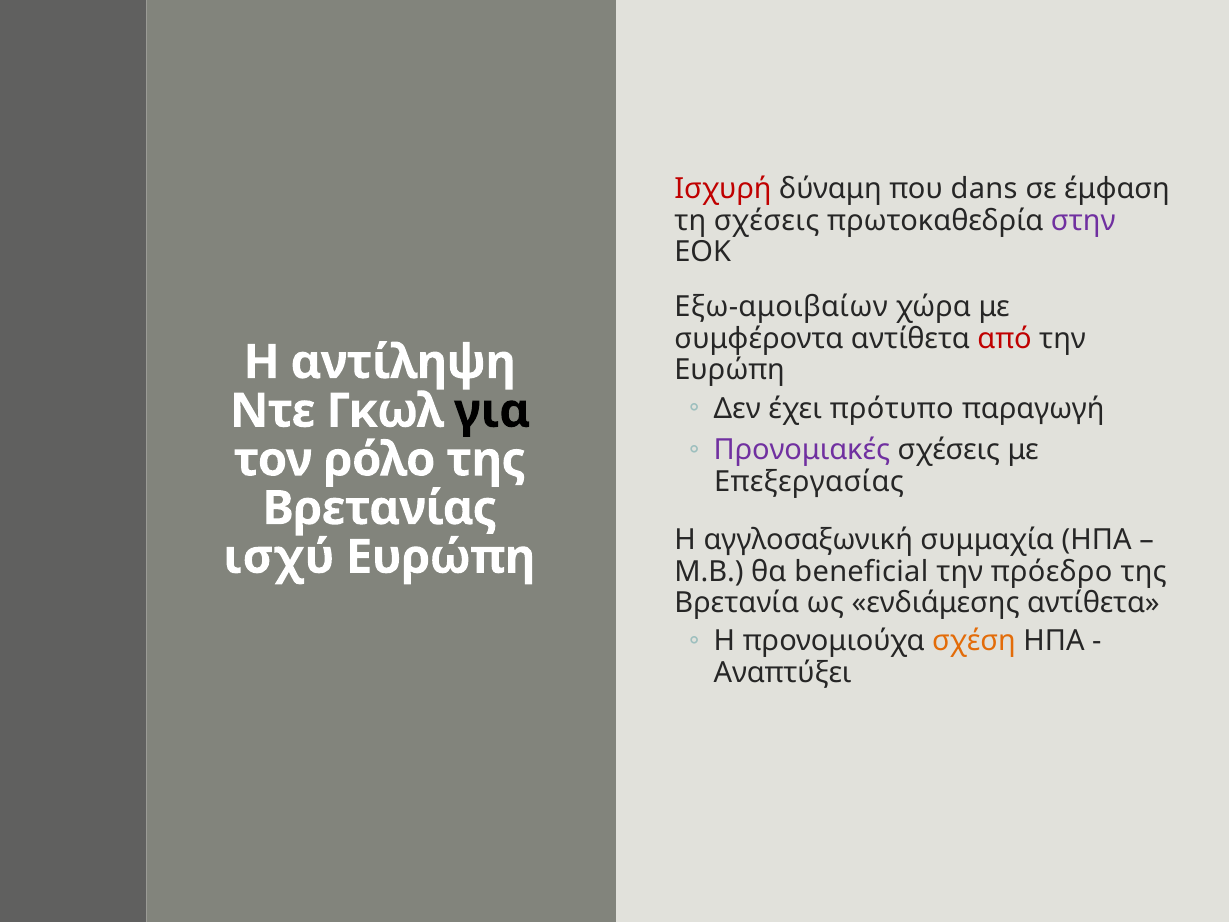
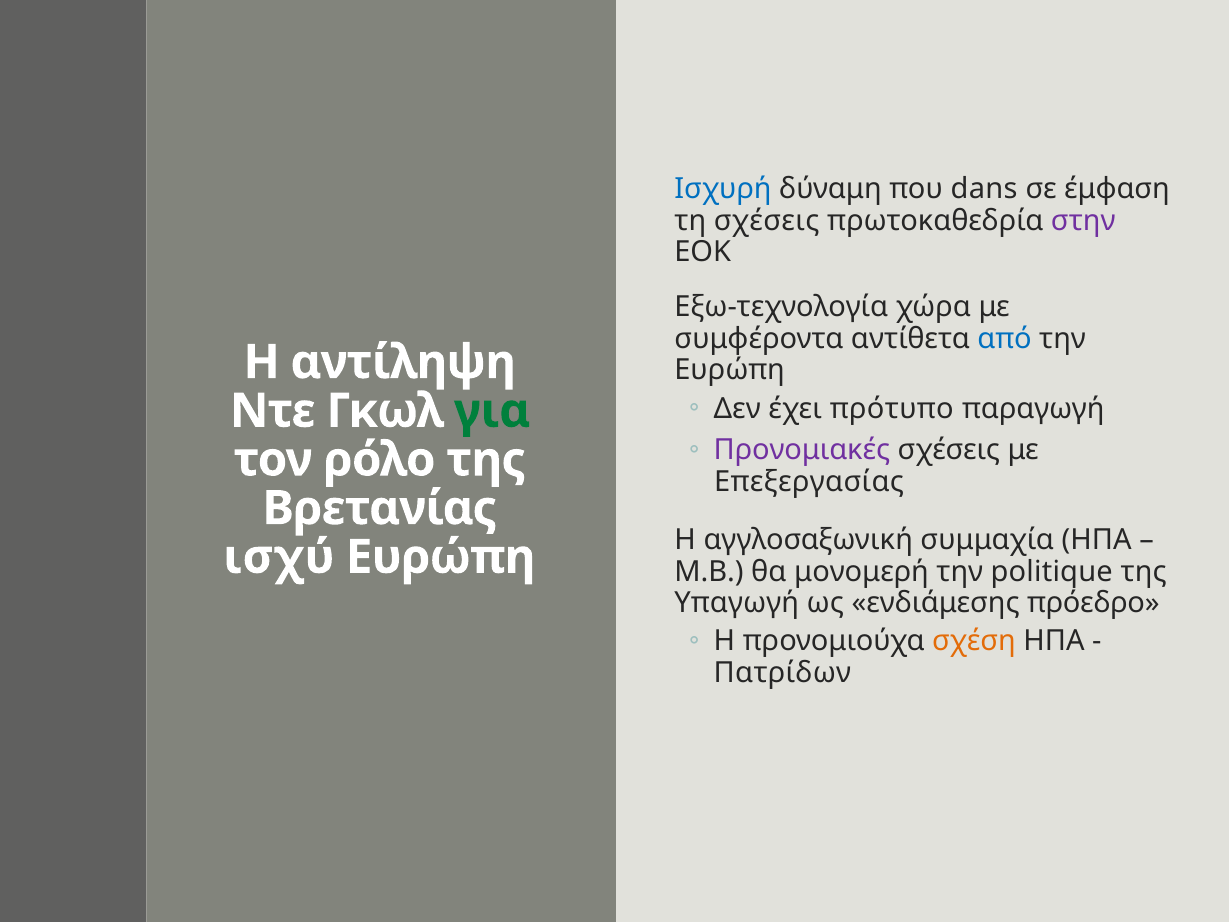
Ισχυρή colour: red -> blue (723, 189)
Εξω-αμοιβαίων: Εξω-αμοιβαίων -> Εξω-τεχνολογία (781, 307)
από colour: red -> blue (1004, 339)
για colour: black -> green (492, 411)
beneficial: beneficial -> μονομερή (862, 572)
πρόεδρο: πρόεδρο -> politique (1052, 572)
Βρετανία: Βρετανία -> Υπαγωγή (737, 603)
ενδιάμεσης αντίθετα: αντίθετα -> πρόεδρο (1093, 603)
Αναπτύξει: Αναπτύξει -> Πατρίδων (782, 673)
